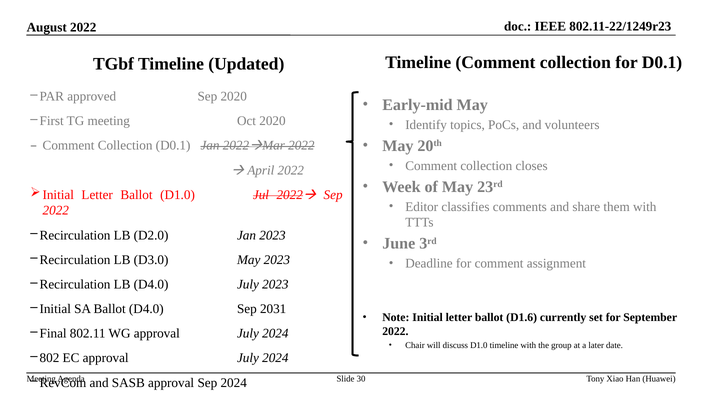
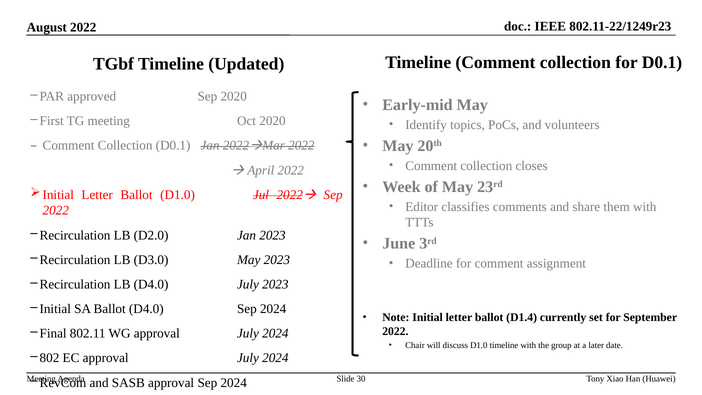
D4.0 Sep 2031: 2031 -> 2024 (273, 309)
D1.6: D1.6 -> D1.4 (522, 317)
